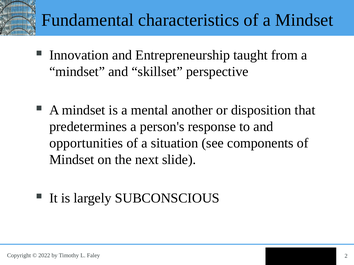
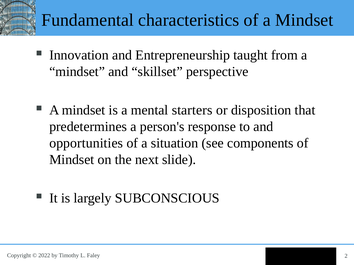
another: another -> starters (192, 110)
